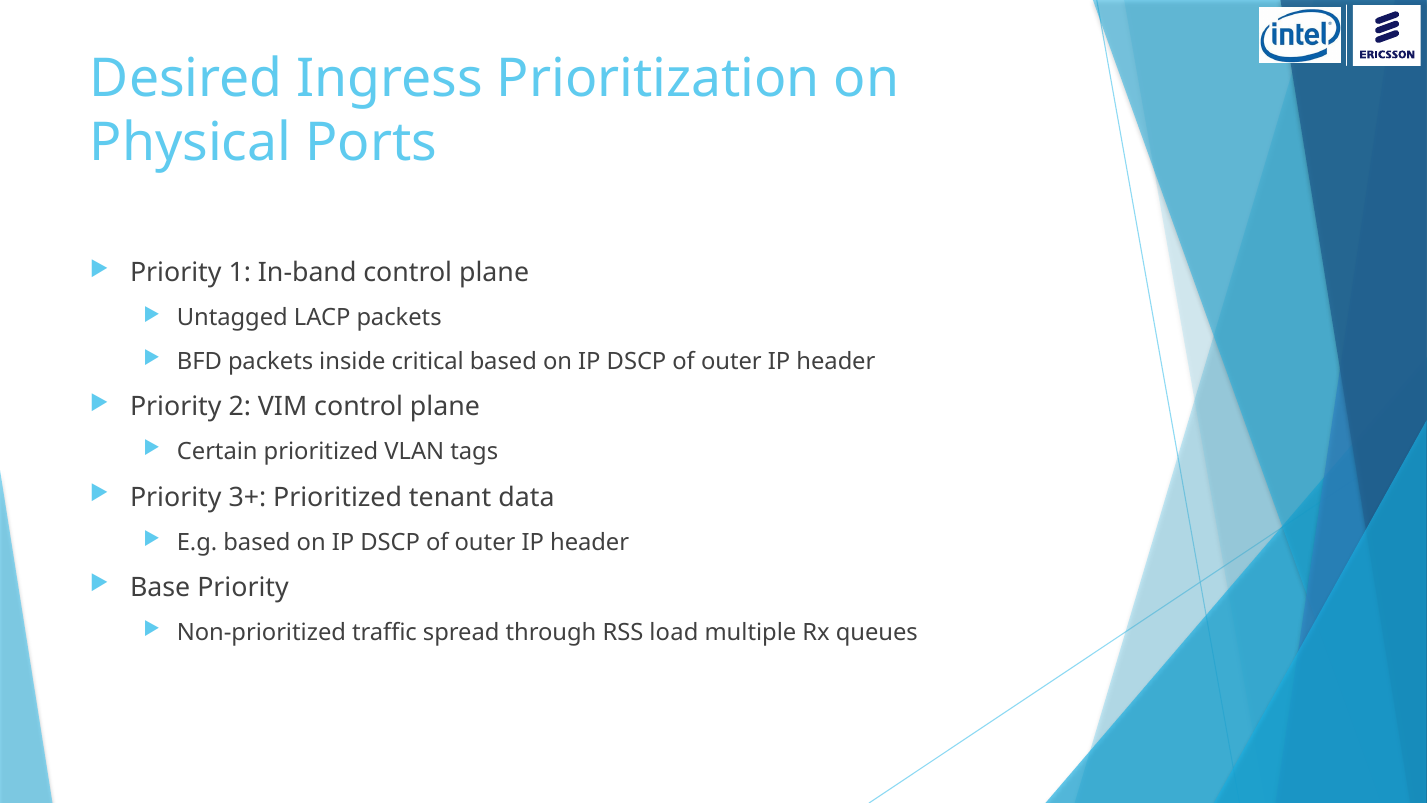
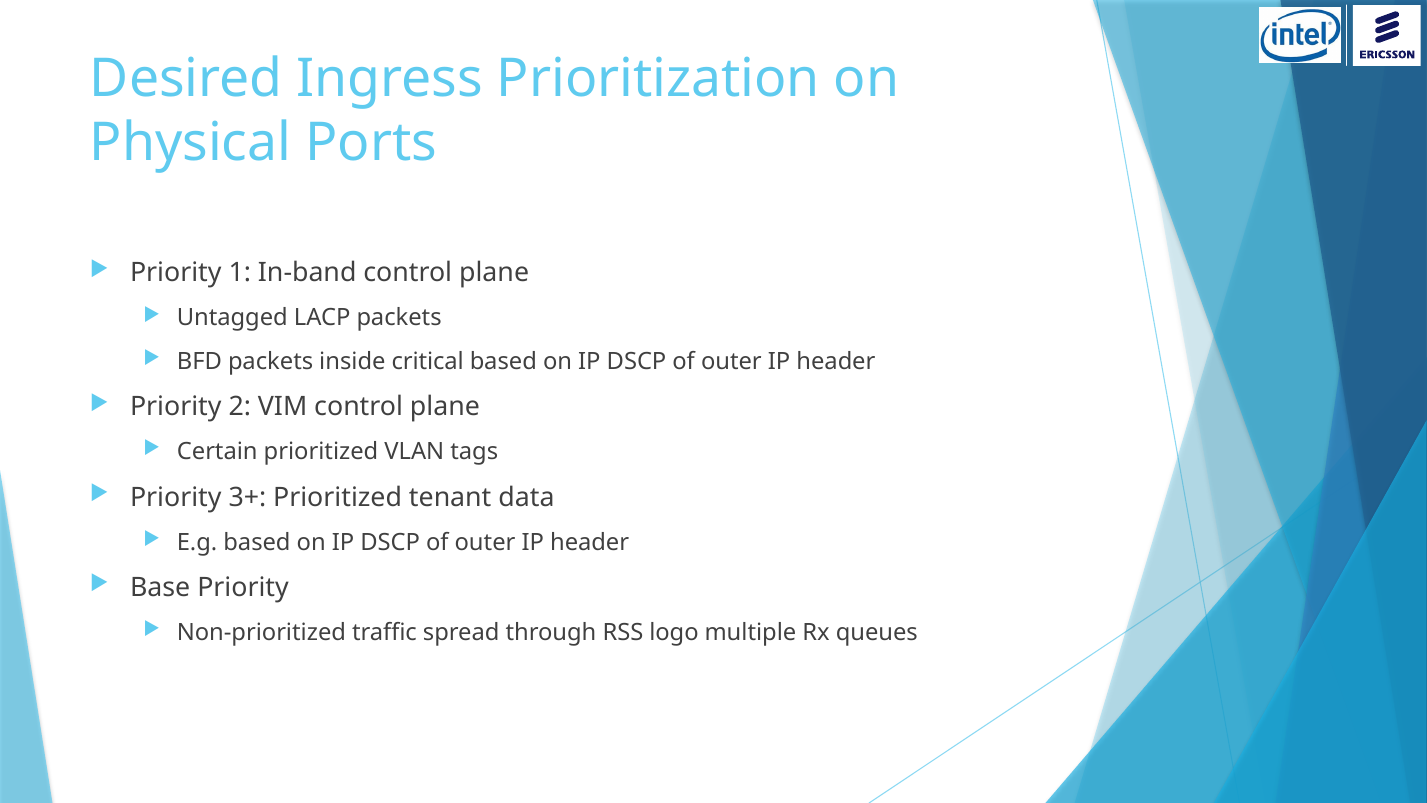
load: load -> logo (674, 632)
